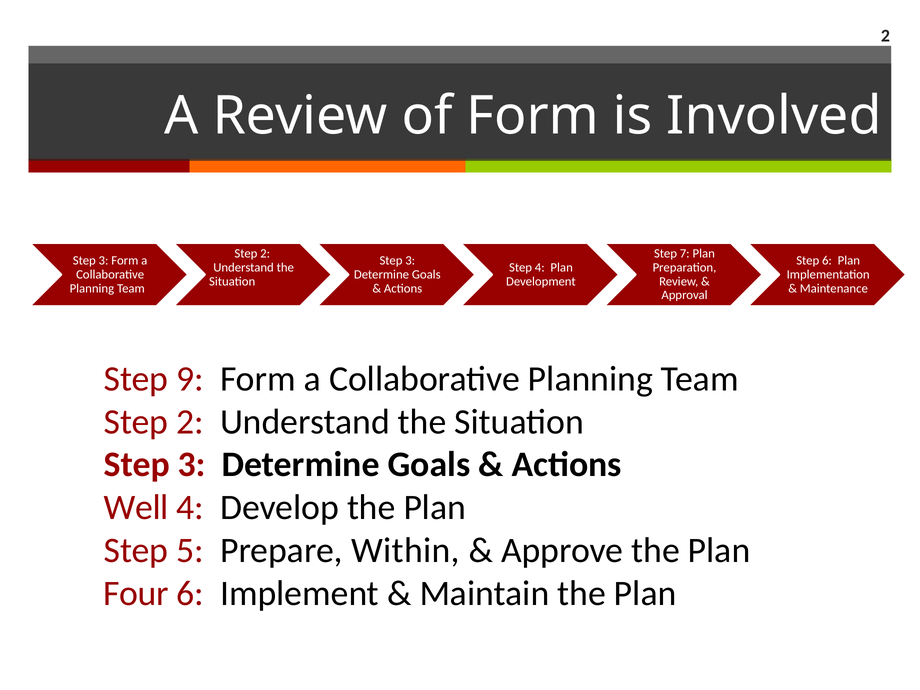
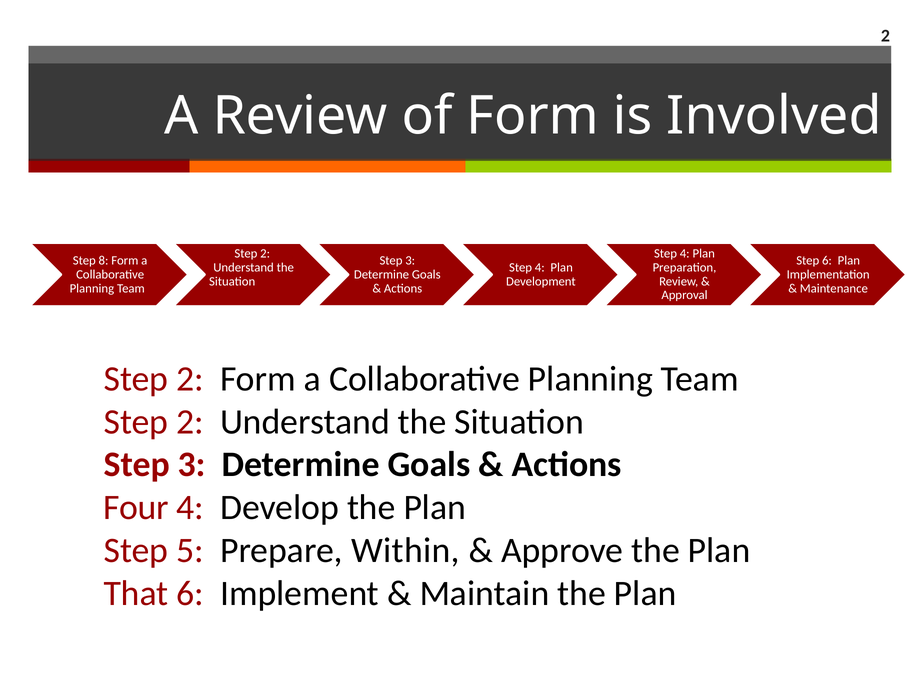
7: 7 -> 4 (685, 254)
3: 3 -> 8 (104, 261)
9: 9 -> 2 (190, 379)
Well: Well -> Four (136, 508)
Four: Four -> That (136, 594)
